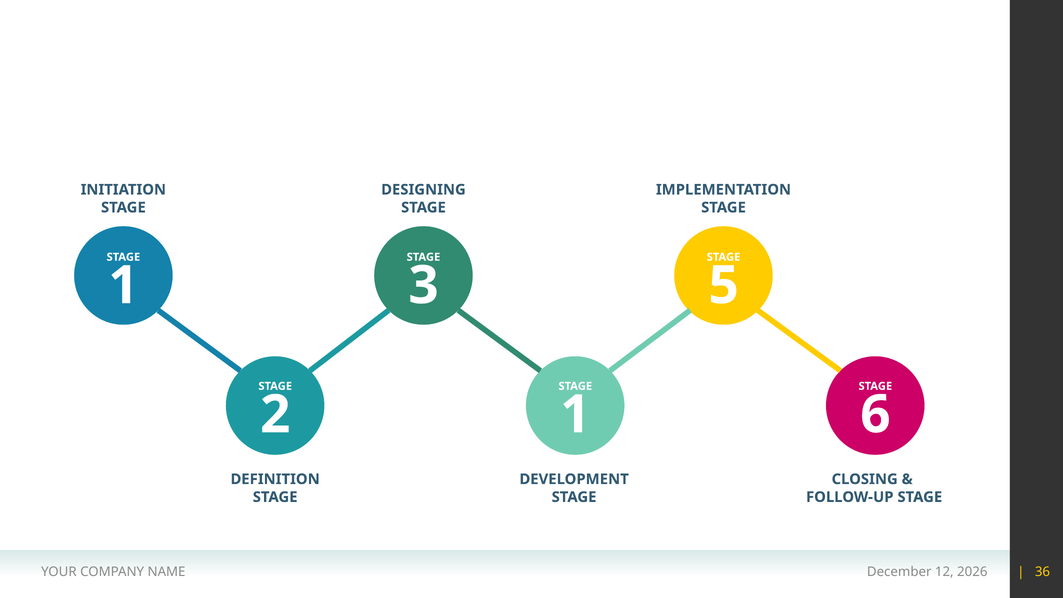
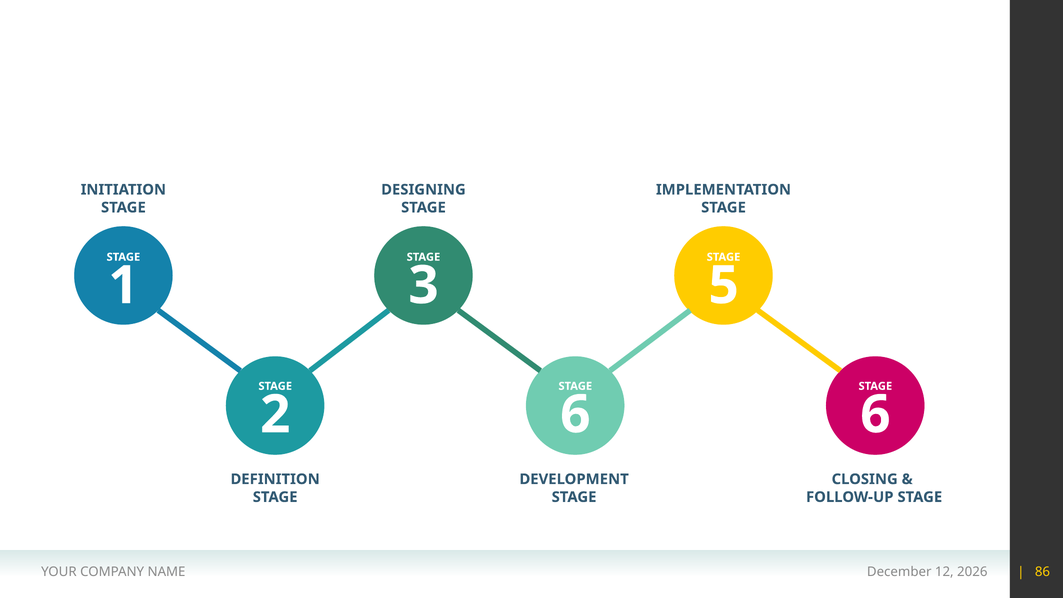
2 1: 1 -> 6 (575, 415)
36: 36 -> 86 (1042, 572)
